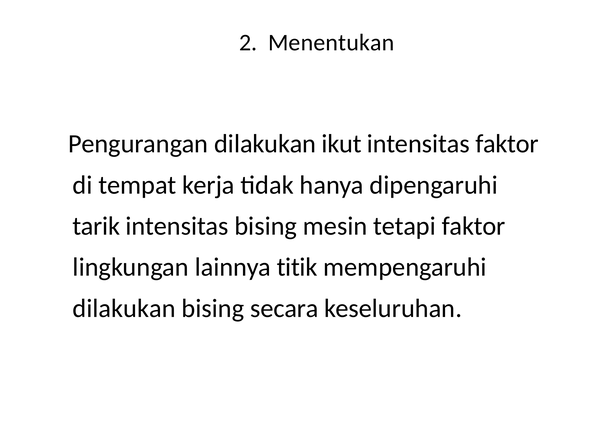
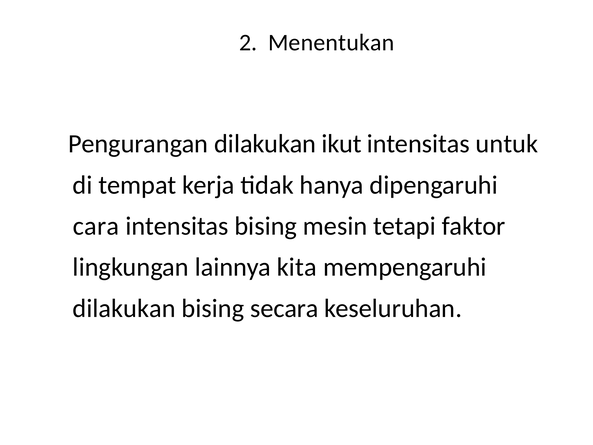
intensitas faktor: faktor -> untuk (507, 144)
tarik: tarik -> cara (96, 226)
titik: titik -> kita (297, 267)
